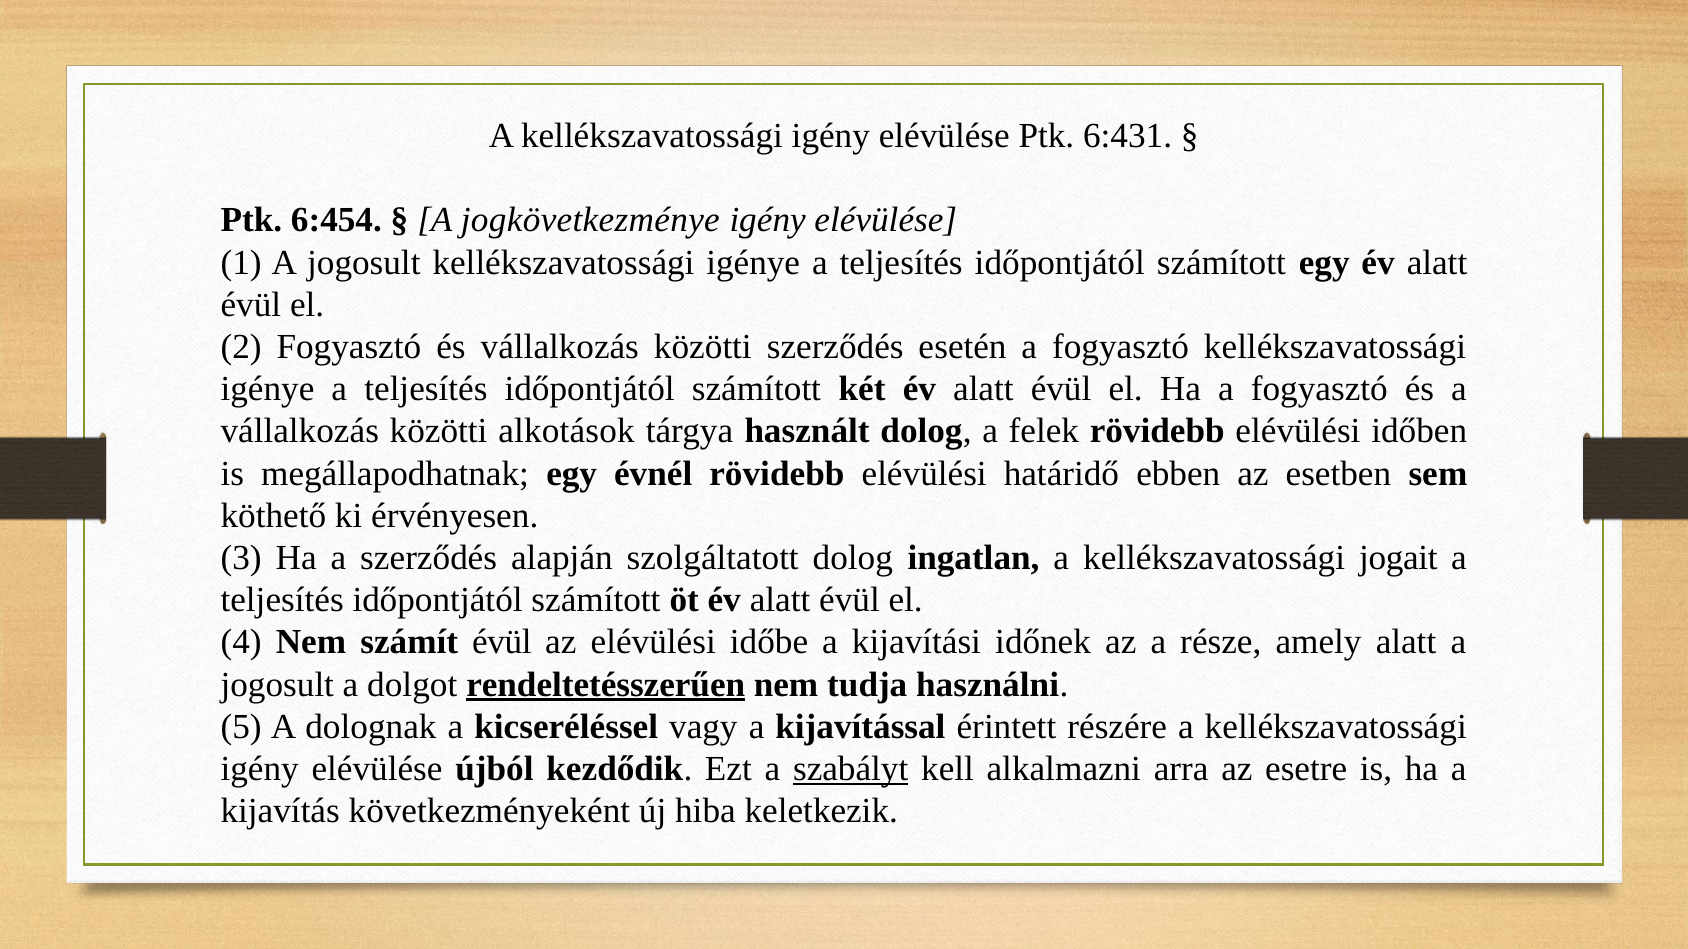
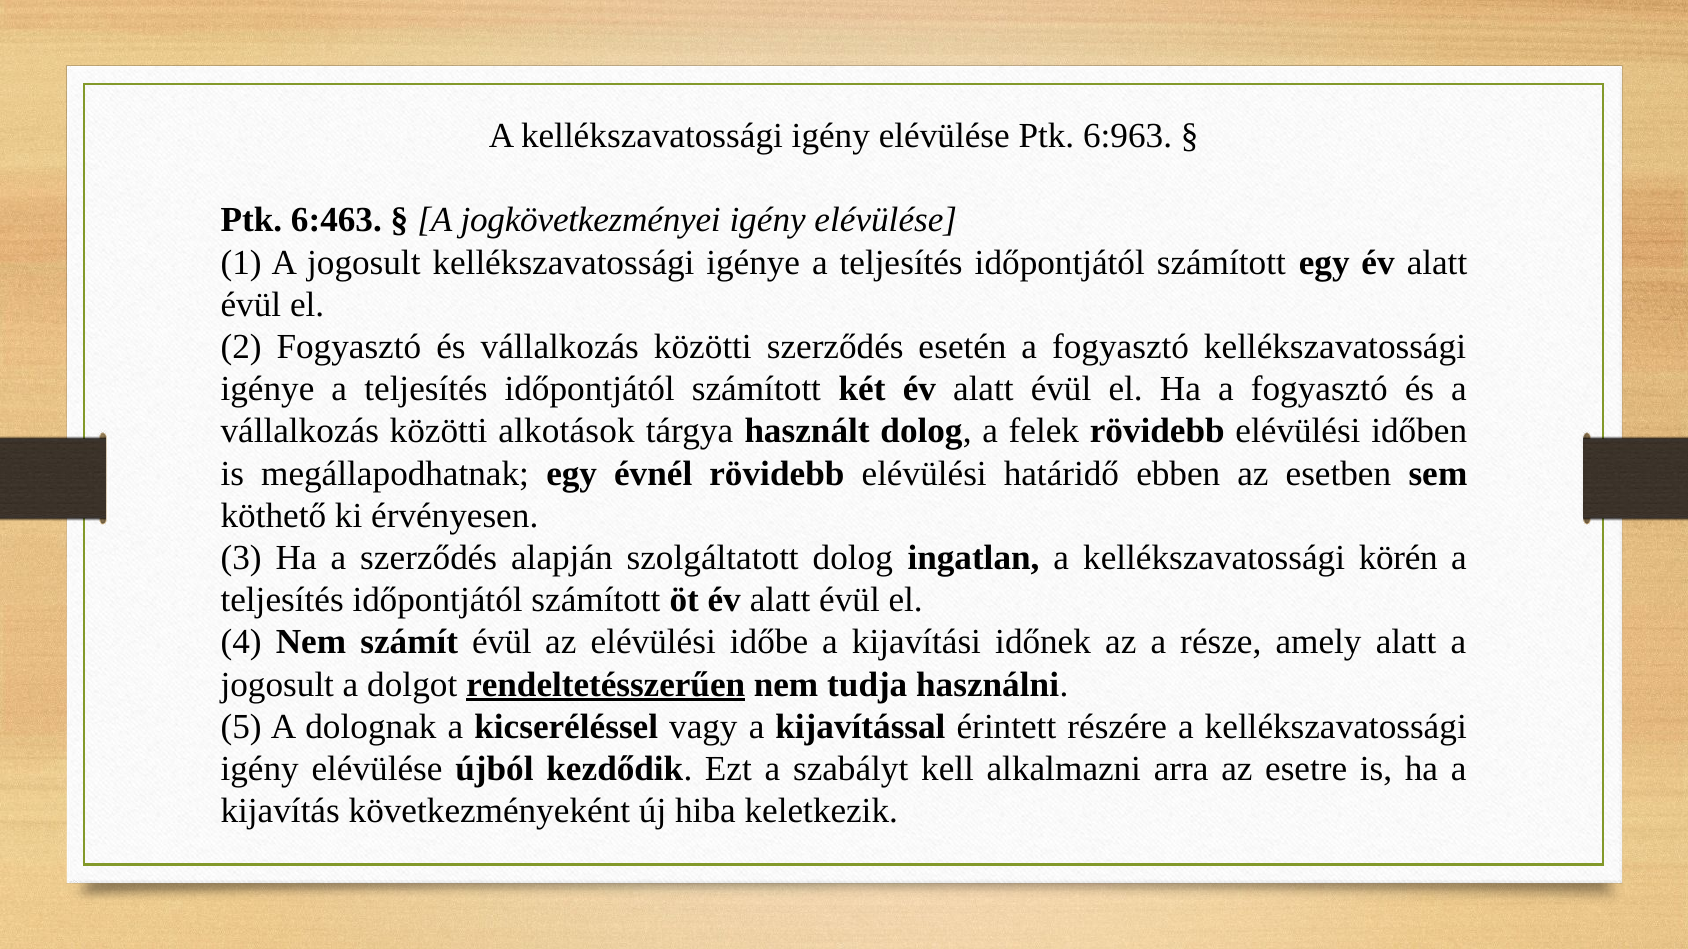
6:431: 6:431 -> 6:963 (1128, 136)
6:454: 6:454 -> 6:463 (336, 220)
jogkövetkezménye: jogkövetkezménye -> jogkövetkezményei (591, 220)
jogait: jogait -> körén (1398, 558)
szabályt underline: present -> none (851, 769)
